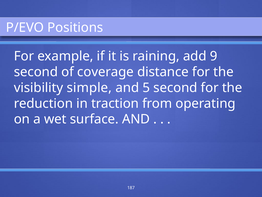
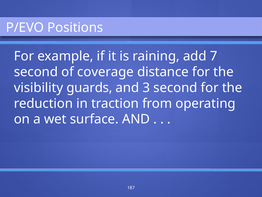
9: 9 -> 7 (214, 56)
simple: simple -> guards (89, 88)
5: 5 -> 3 (146, 88)
